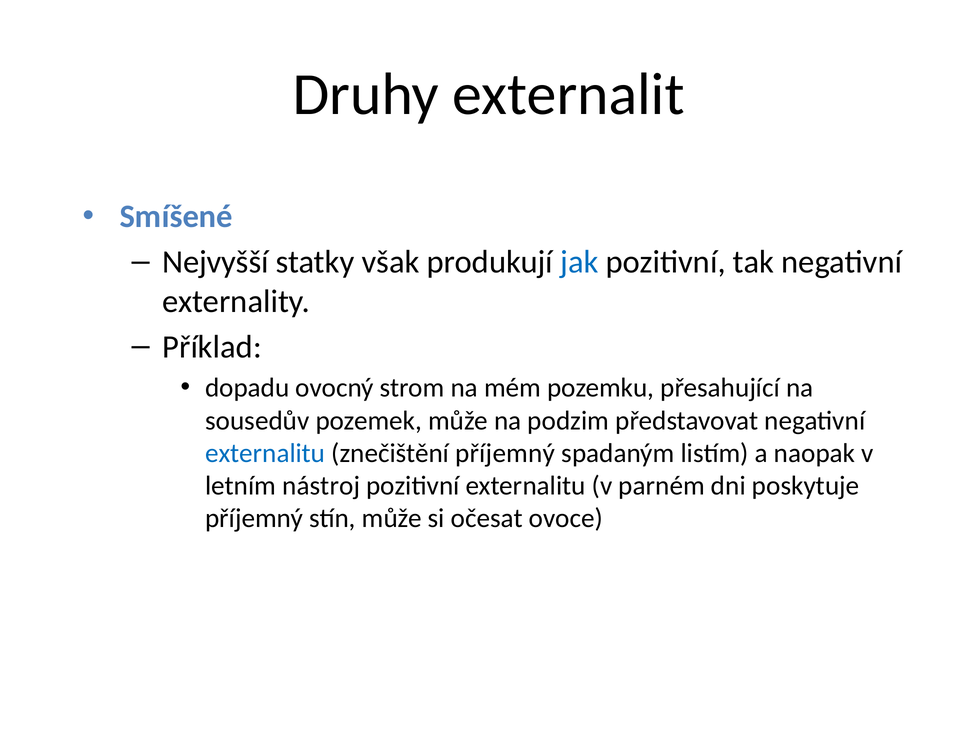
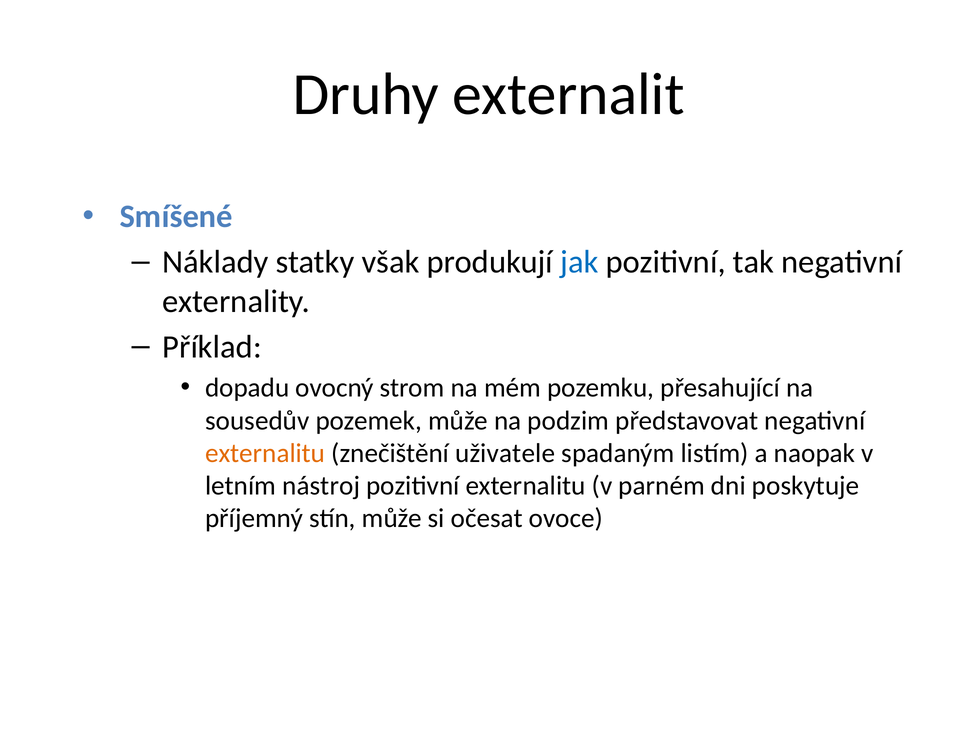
Nejvyšší: Nejvyšší -> Náklady (215, 262)
externalitu colour: blue -> orange (265, 453)
znečištění příjemný: příjemný -> uživatele (505, 453)
